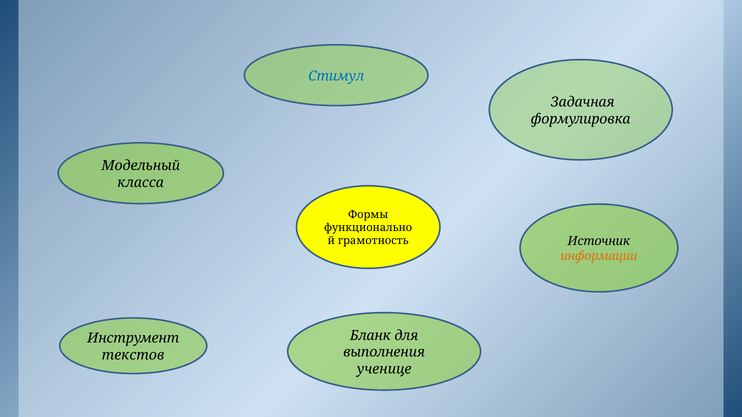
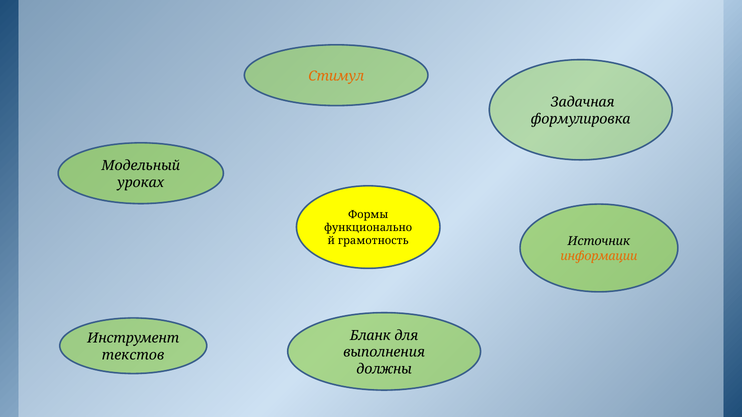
Стимул colour: blue -> orange (336, 76)
класса: класса -> уроках (141, 183)
ученице: ученице -> должны (384, 369)
